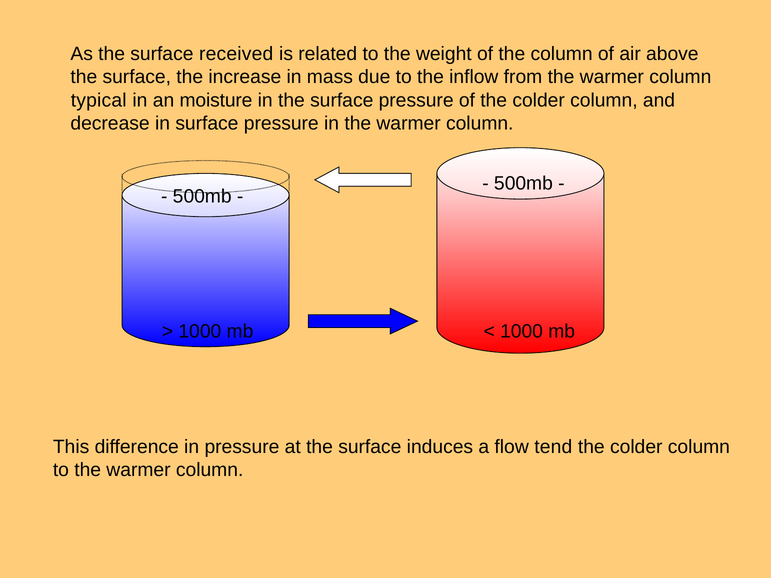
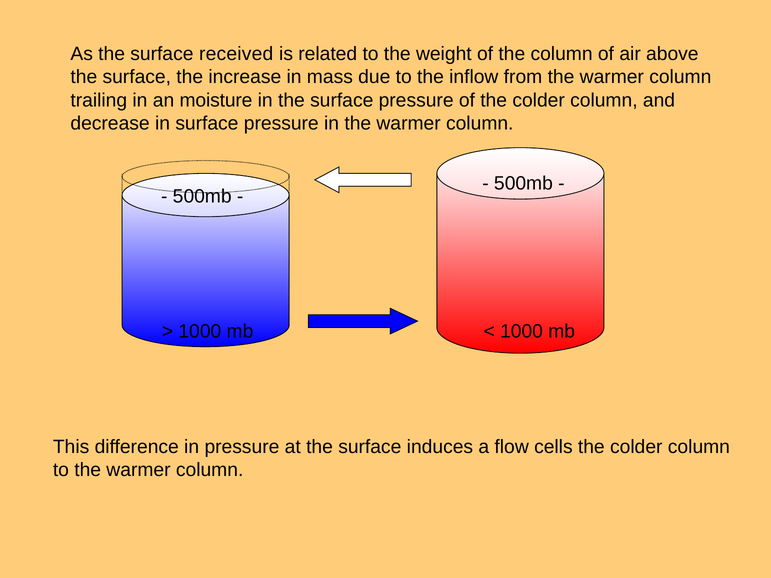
typical: typical -> trailing (99, 100)
tend: tend -> cells (553, 447)
